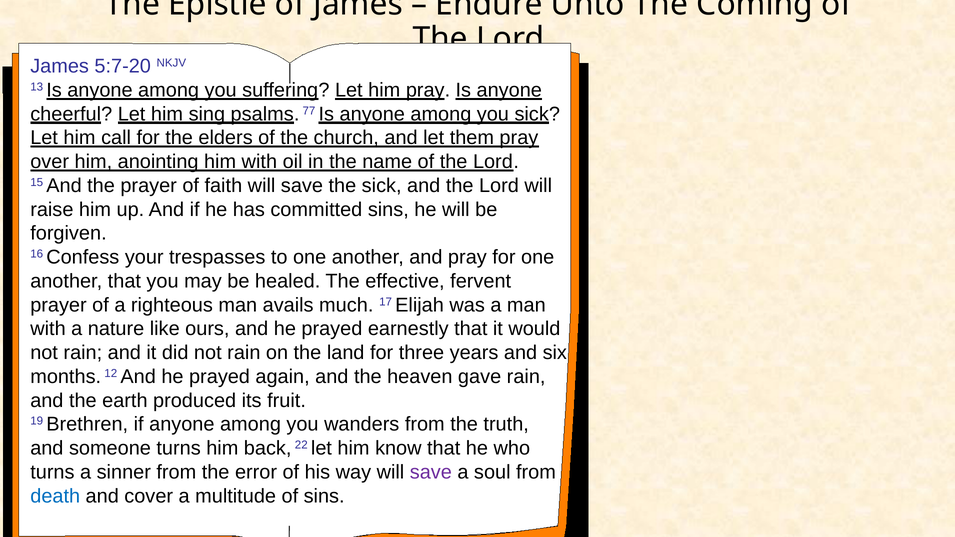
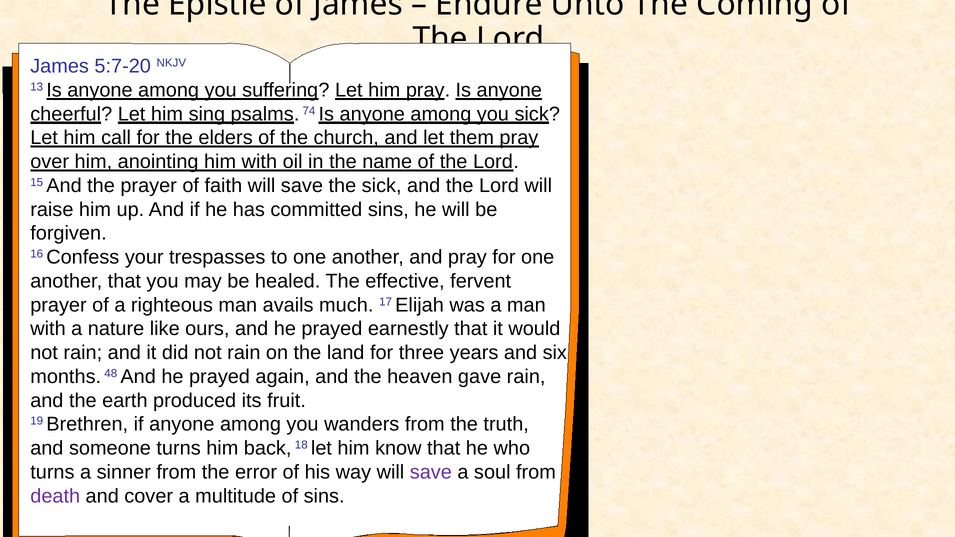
77: 77 -> 74 (309, 111)
12: 12 -> 48 (111, 374)
22: 22 -> 18 (301, 445)
death colour: blue -> purple (55, 496)
